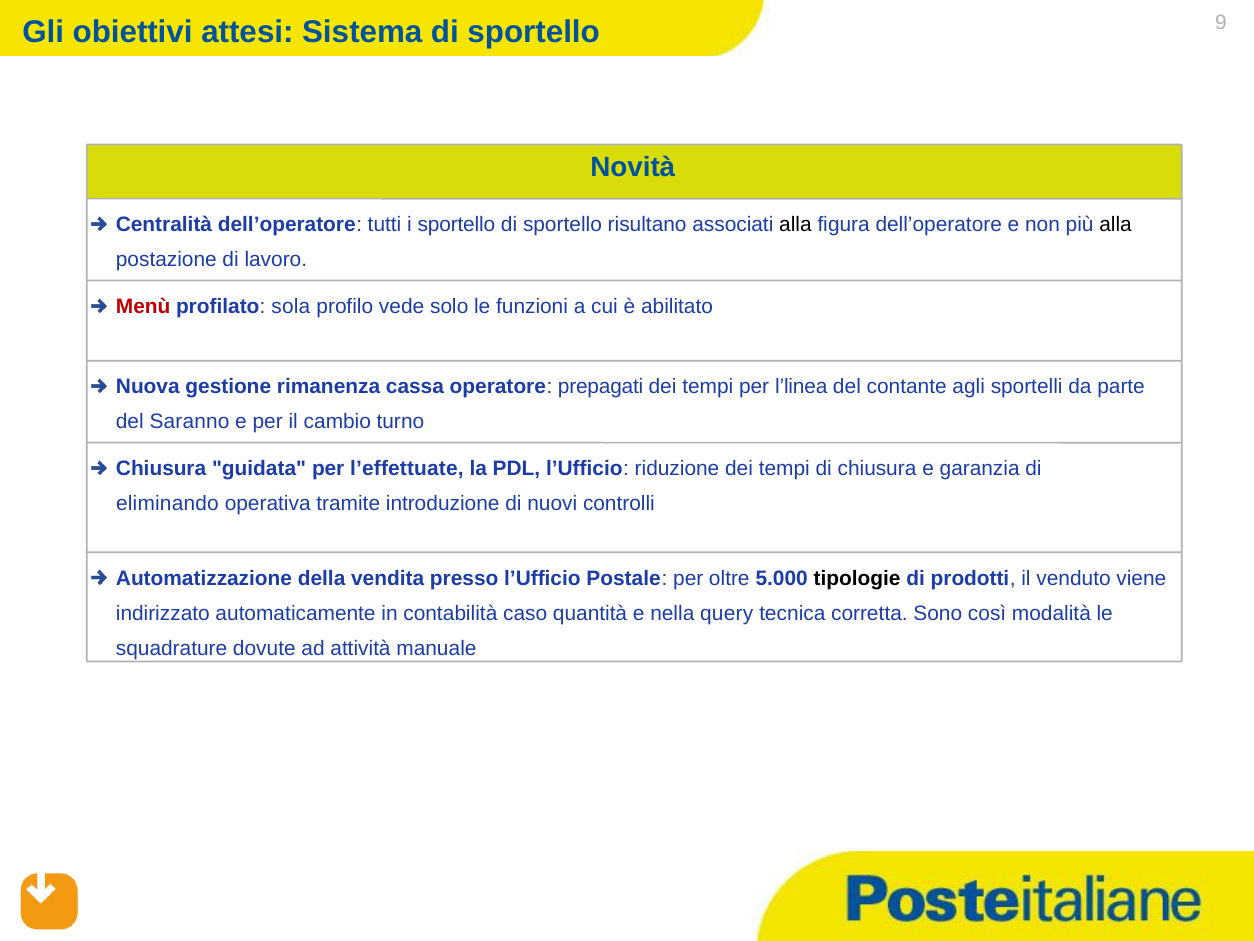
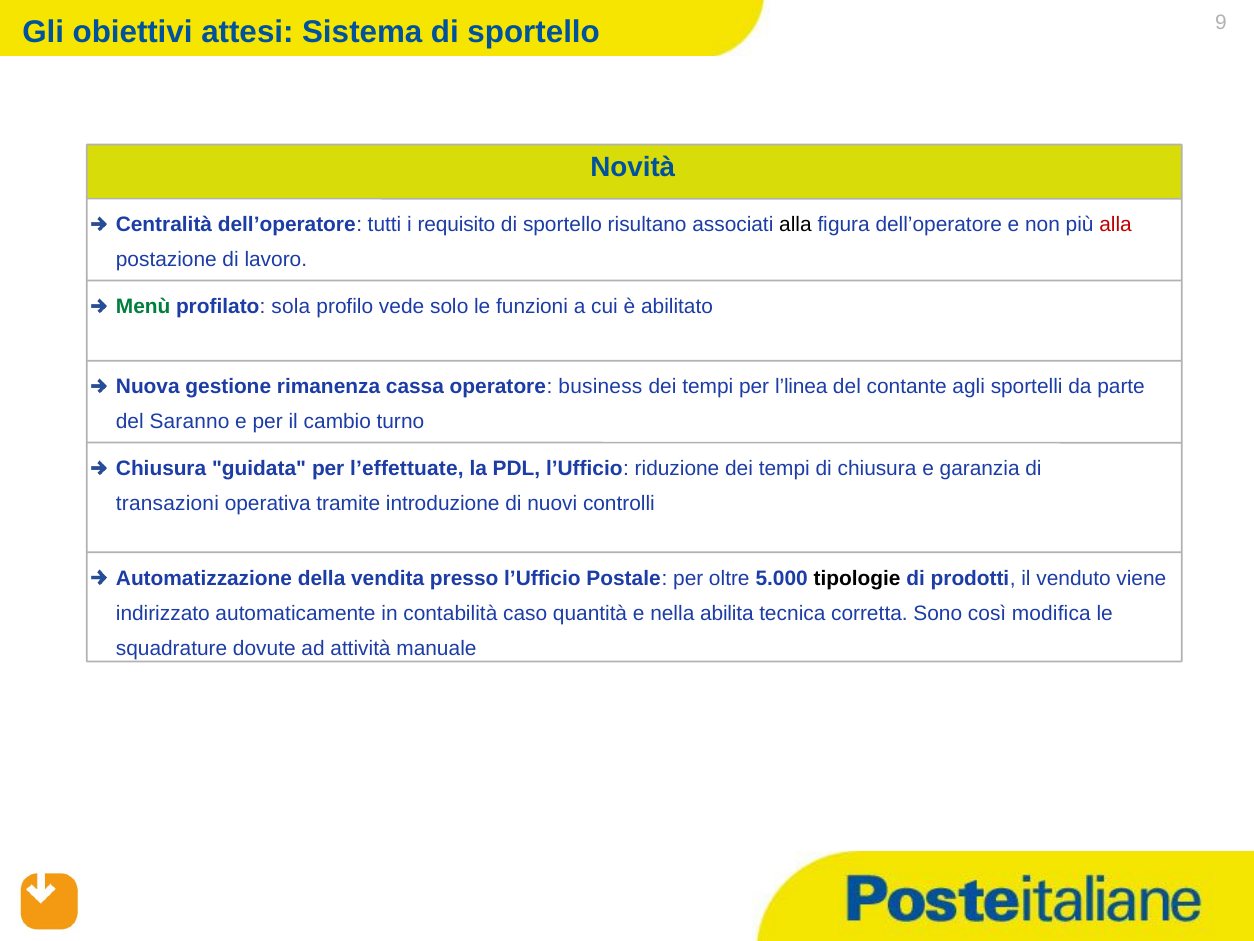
i sportello: sportello -> requisito (456, 225)
alla colour: black -> red (1116, 225)
Menù colour: red -> green (143, 307)
prepagati: prepagati -> business (600, 387)
eliminando: eliminando -> transazioni (167, 503)
query: query -> abilita (727, 613)
modalità: modalità -> modifica (1051, 613)
